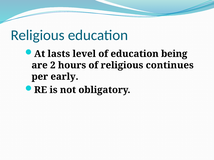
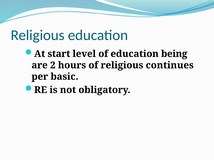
lasts: lasts -> start (59, 54)
early: early -> basic (64, 77)
